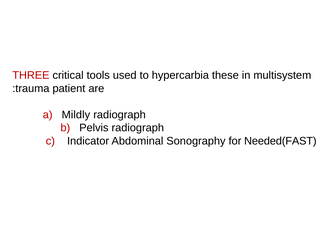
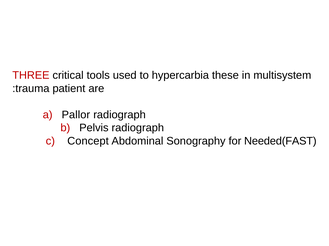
Mildly: Mildly -> Pallor (76, 115)
Indicator: Indicator -> Concept (88, 141)
